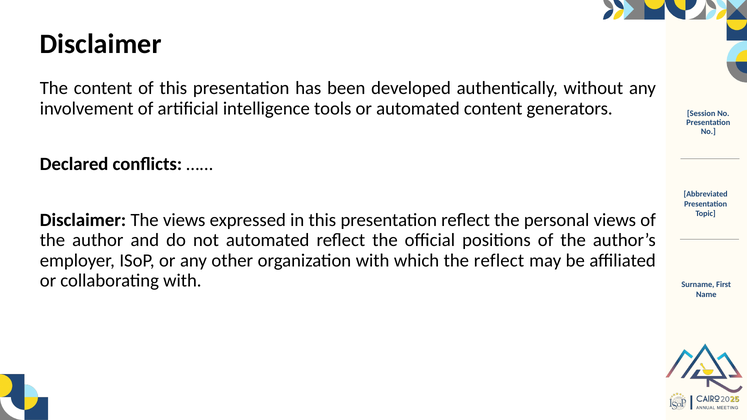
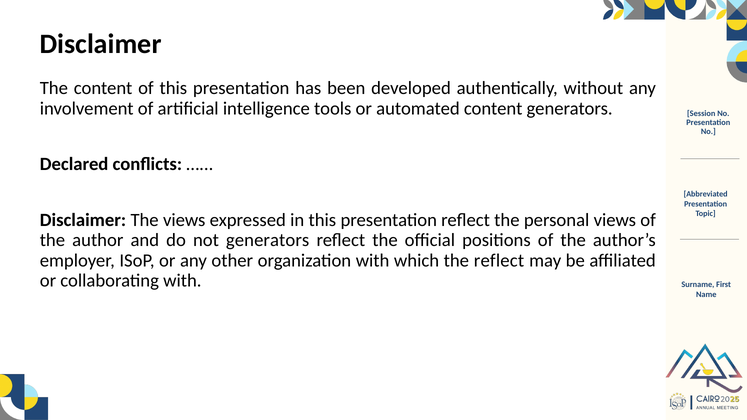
not automated: automated -> generators (268, 240)
